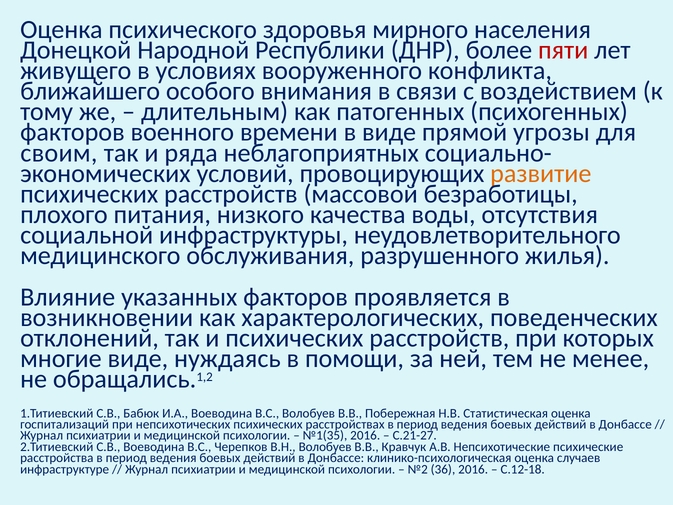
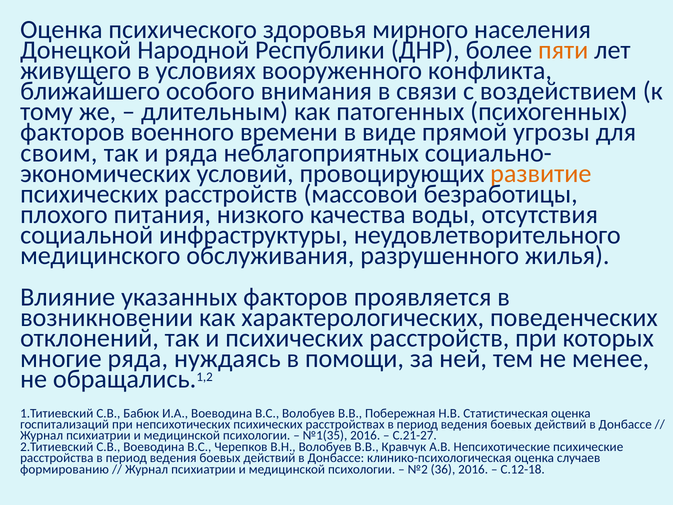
пяти colour: red -> orange (563, 50)
многие виде: виде -> ряда (138, 358)
инфраструктуре: инфраструктуре -> формированию (65, 469)
